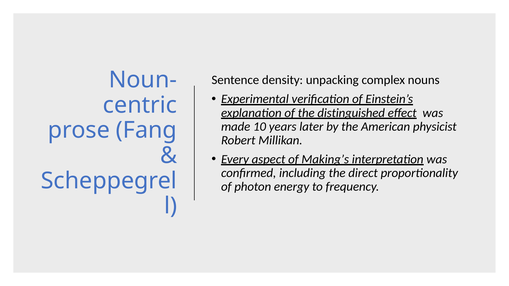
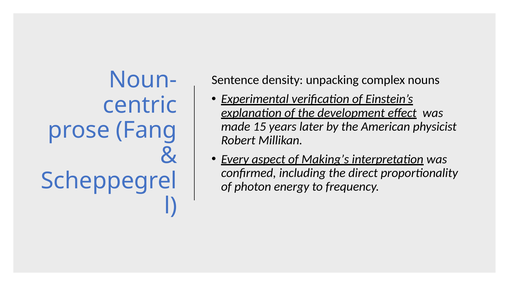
distinguished: distinguished -> development (351, 113)
10: 10 -> 15 (260, 127)
